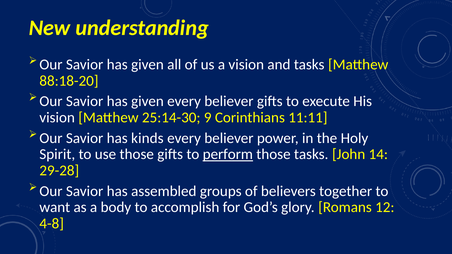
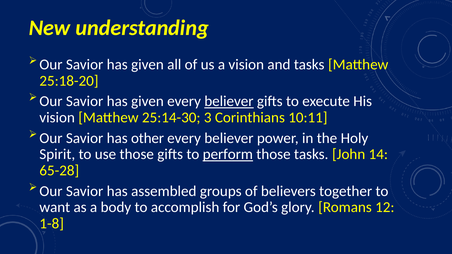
88:18-20: 88:18-20 -> 25:18-20 (69, 81)
believer underline: none -> present (229, 101)
9: 9 -> 3 (208, 118)
11:11: 11:11 -> 10:11 (308, 118)
kinds: kinds -> other (148, 138)
29-28: 29-28 -> 65-28 (59, 171)
4-8: 4-8 -> 1-8 (52, 224)
